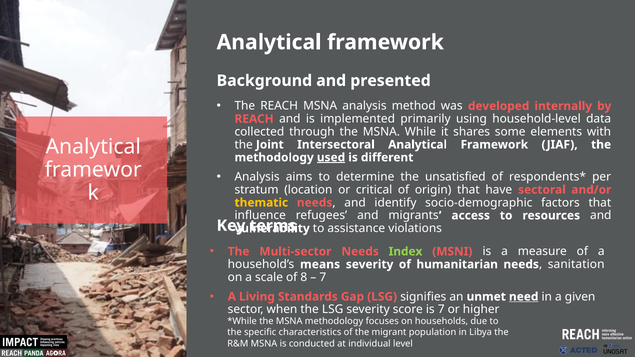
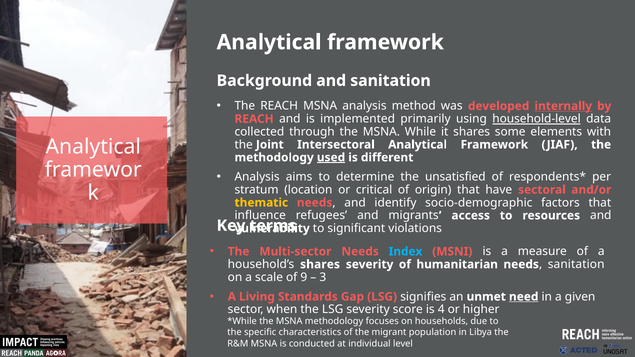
and presented: presented -> sanitation (391, 81)
internally underline: none -> present (563, 106)
household-level underline: none -> present (537, 119)
assistance: assistance -> significant (356, 228)
Index colour: light green -> light blue (406, 252)
household’s means: means -> shares (320, 264)
8: 8 -> 9 (304, 277)
7: 7 -> 3 (323, 277)
is 7: 7 -> 4 (441, 310)
